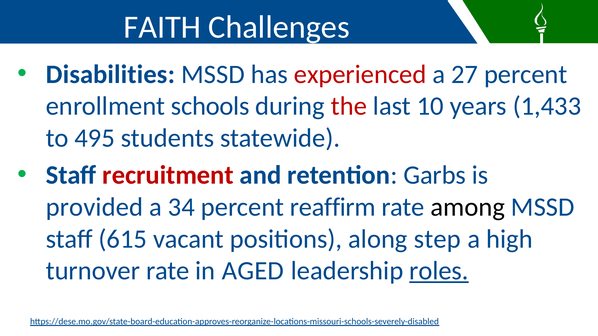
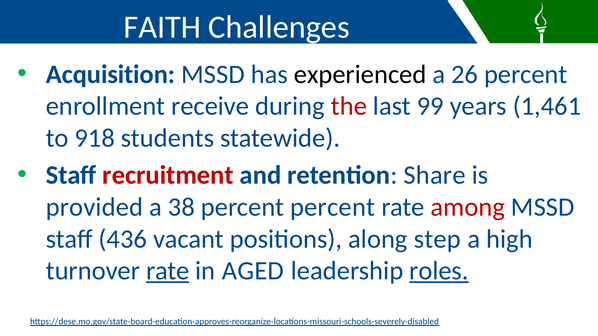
Disabilities: Disabilities -> Acquisition (111, 74)
experienced colour: red -> black (360, 74)
27: 27 -> 26 (465, 74)
schools: schools -> receive (210, 106)
10: 10 -> 99 (430, 106)
1,433: 1,433 -> 1,461 (547, 106)
495: 495 -> 918 (95, 138)
Garbs: Garbs -> Share (435, 175)
34: 34 -> 38 (181, 207)
percent reaffirm: reaffirm -> percent (333, 207)
among colour: black -> red (468, 207)
615: 615 -> 436 (123, 239)
rate underline: none -> present (168, 271)
